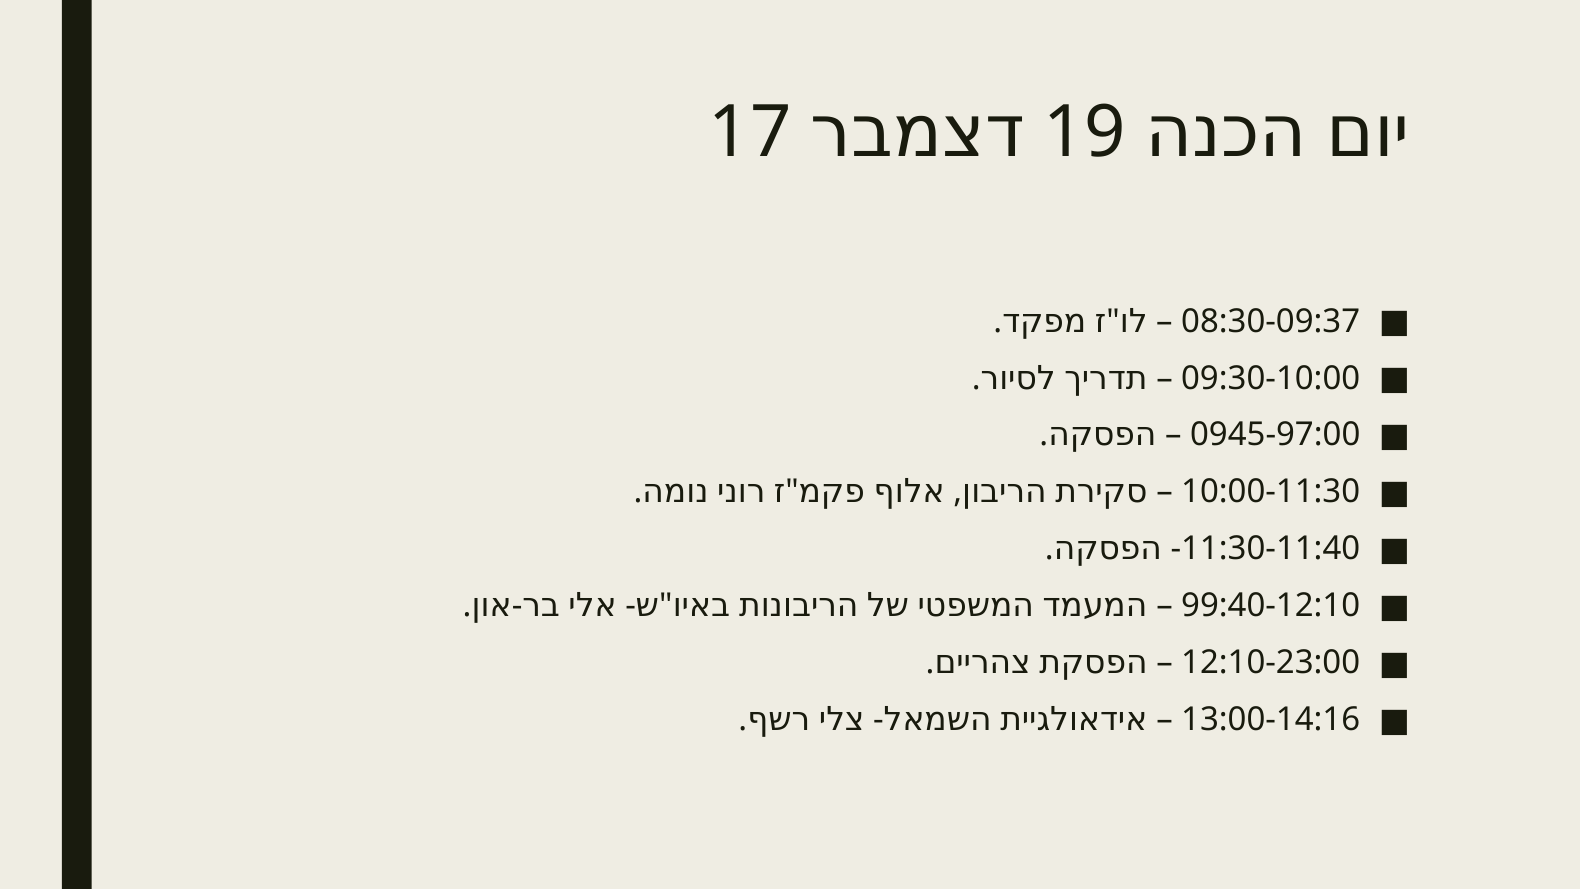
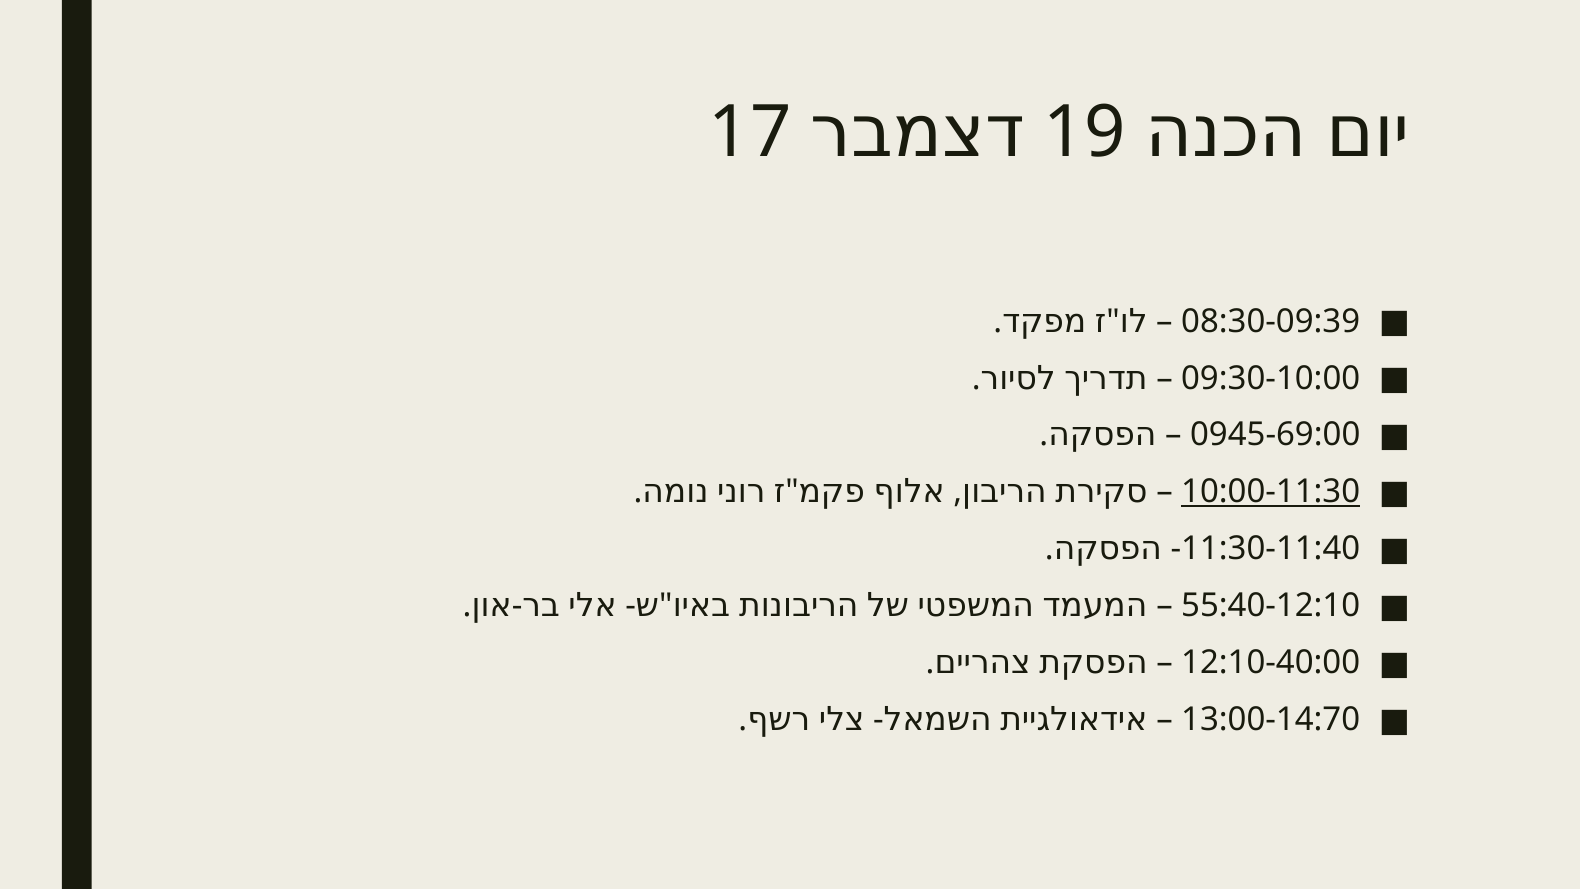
08:30-09:37: 08:30-09:37 -> 08:30-09:39 (1271, 321)
0945-97:00: 0945-97:00 -> 0945-69:00 (1275, 435)
10:00-11:30 underline: none -> present (1271, 492)
99:40-12:10: 99:40-12:10 -> 55:40-12:10 (1271, 606)
12:10-23:00: 12:10-23:00 -> 12:10-40:00 (1271, 663)
13:00-14:16: 13:00-14:16 -> 13:00-14:70 (1271, 720)
